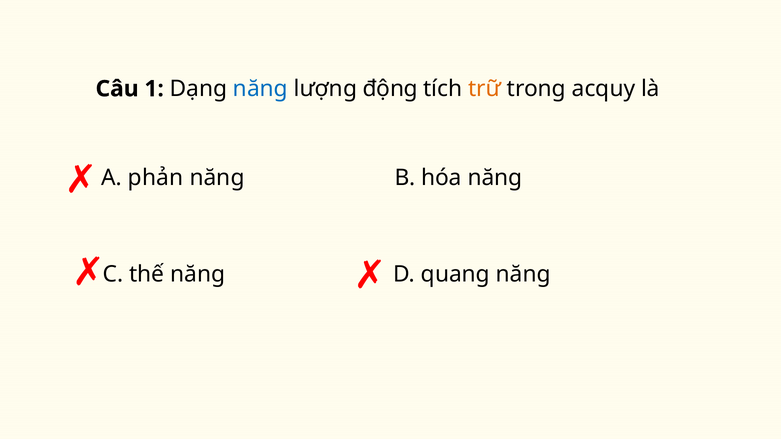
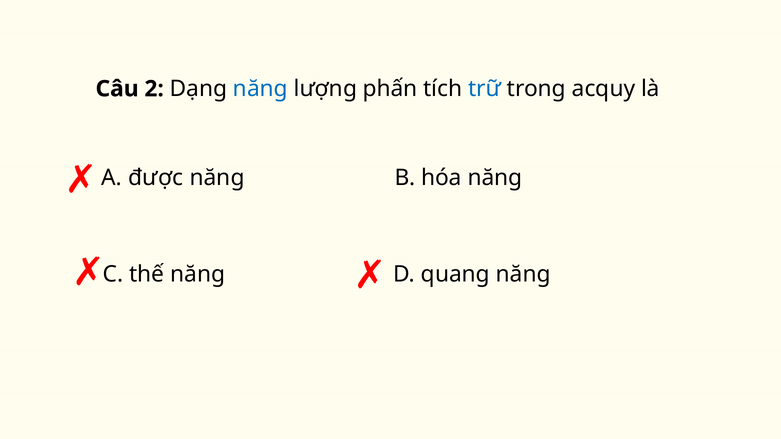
1: 1 -> 2 (154, 89)
động: động -> phấn (390, 89)
trữ colour: orange -> blue (485, 89)
phản: phản -> được (156, 178)
